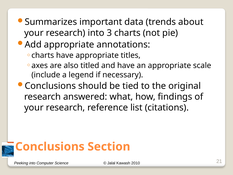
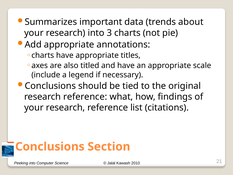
answered: answered -> reference (85, 97)
